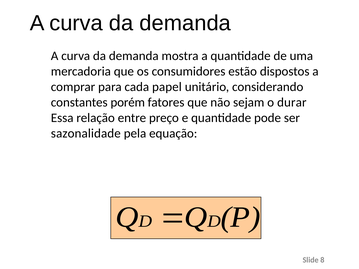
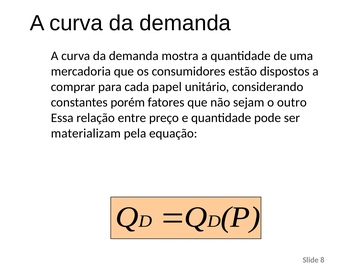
durar: durar -> outro (292, 103)
sazonalidade: sazonalidade -> materializam (86, 134)
